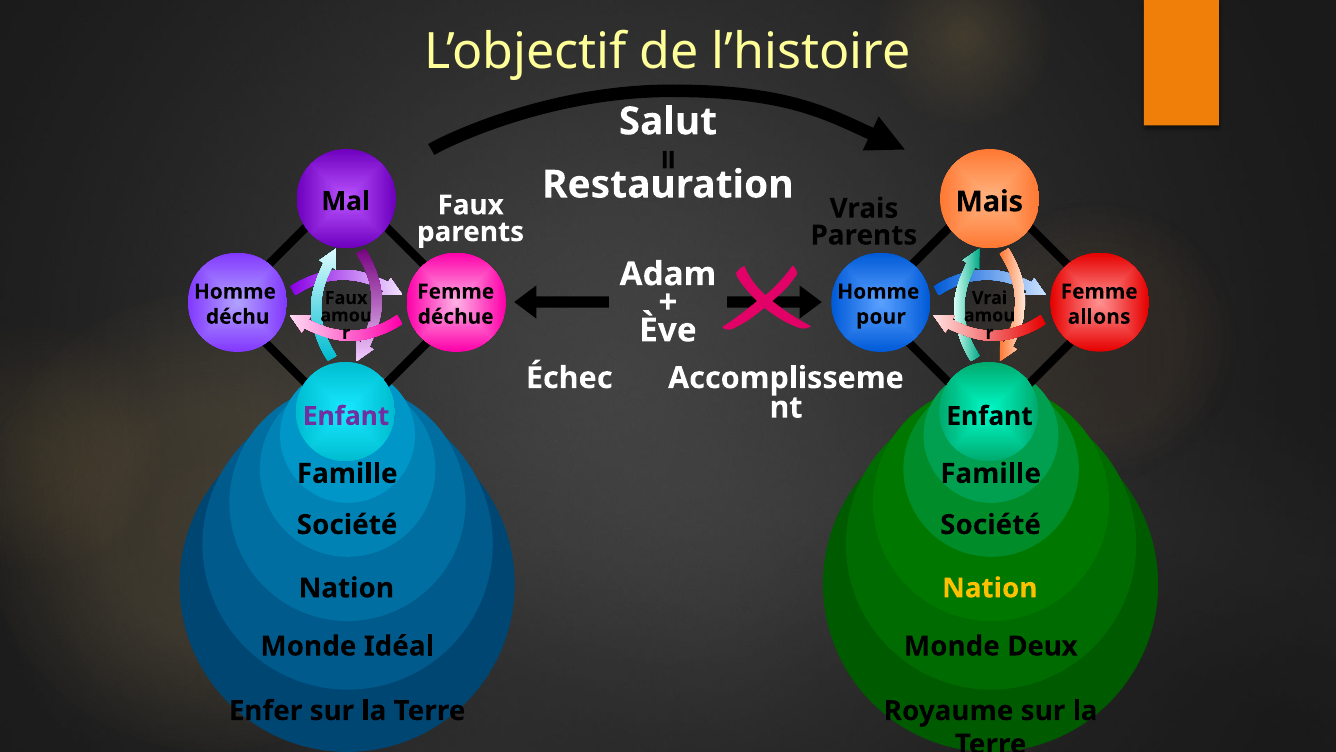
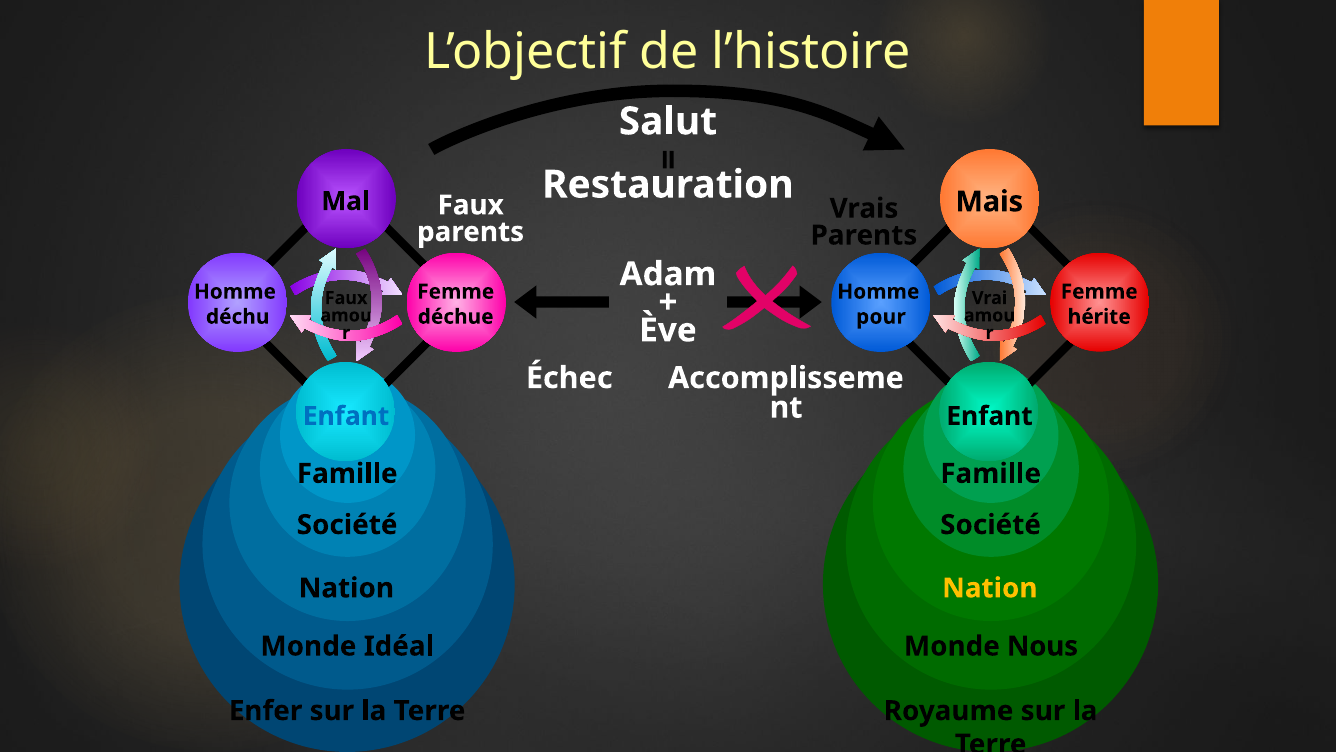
allons: allons -> hérite (1099, 317)
Enfant colour: purple -> blue (346, 416)
Deux: Deux -> Nous (1042, 646)
